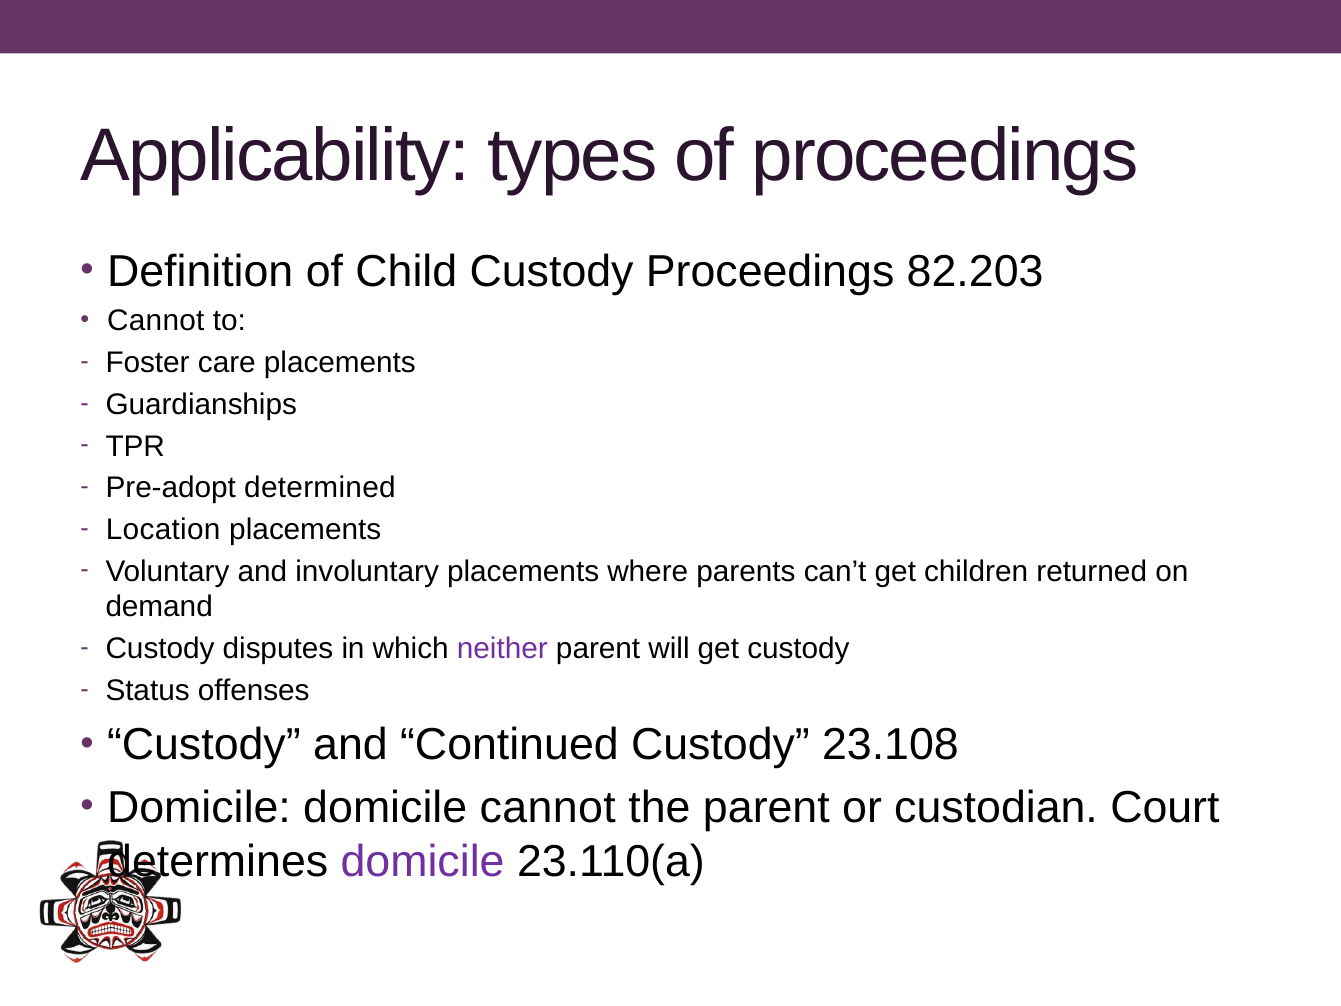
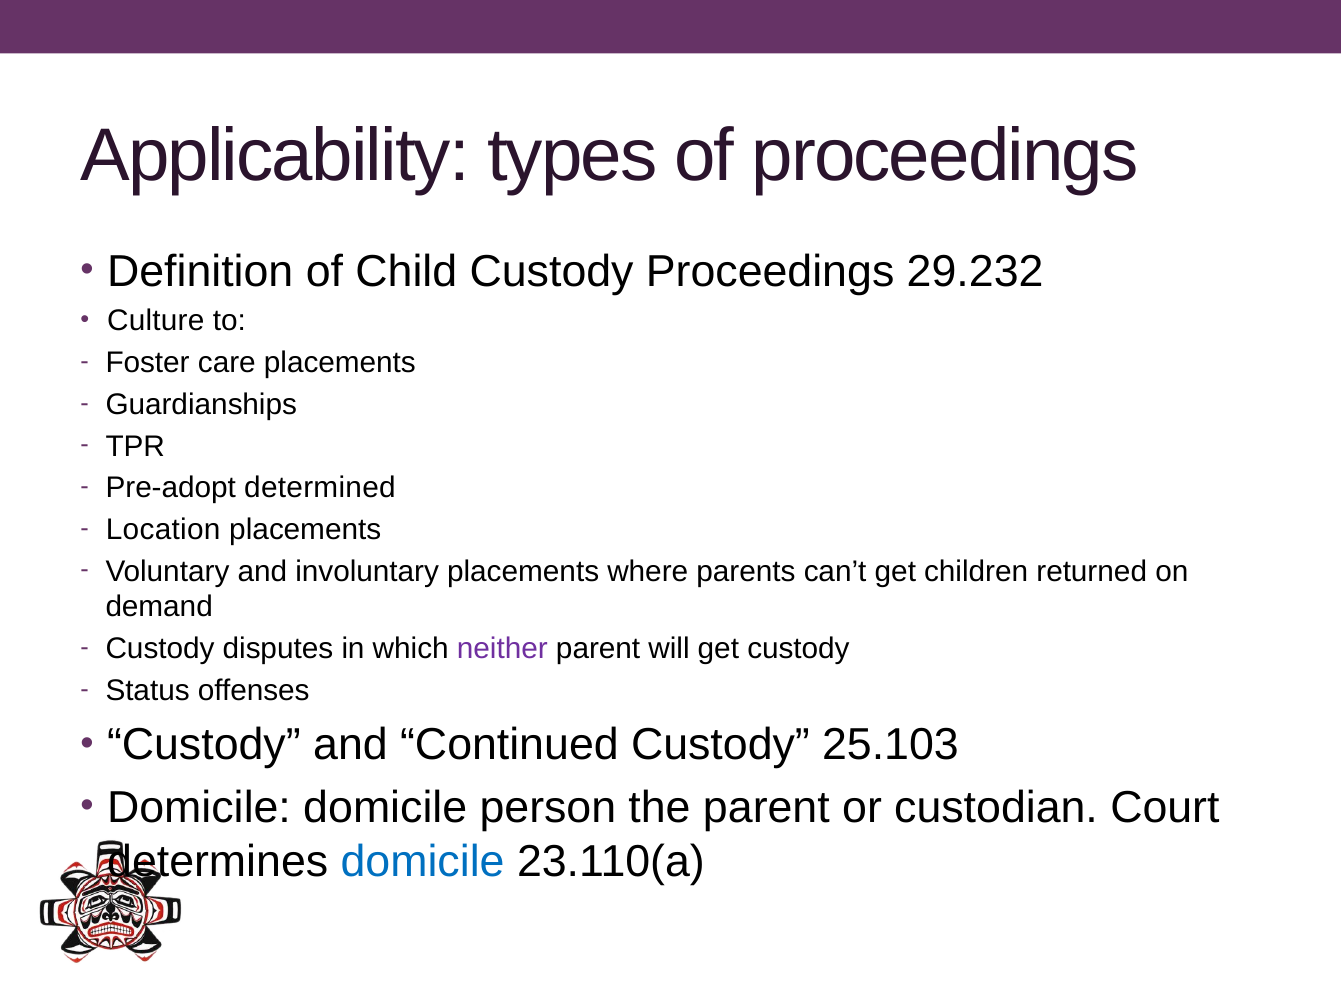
82.203: 82.203 -> 29.232 (975, 271)
Cannot: Cannot -> Culture (156, 321)
23.108: 23.108 -> 25.103 (890, 745)
domicile cannot: cannot -> person (548, 808)
domicile colour: purple -> blue (423, 861)
